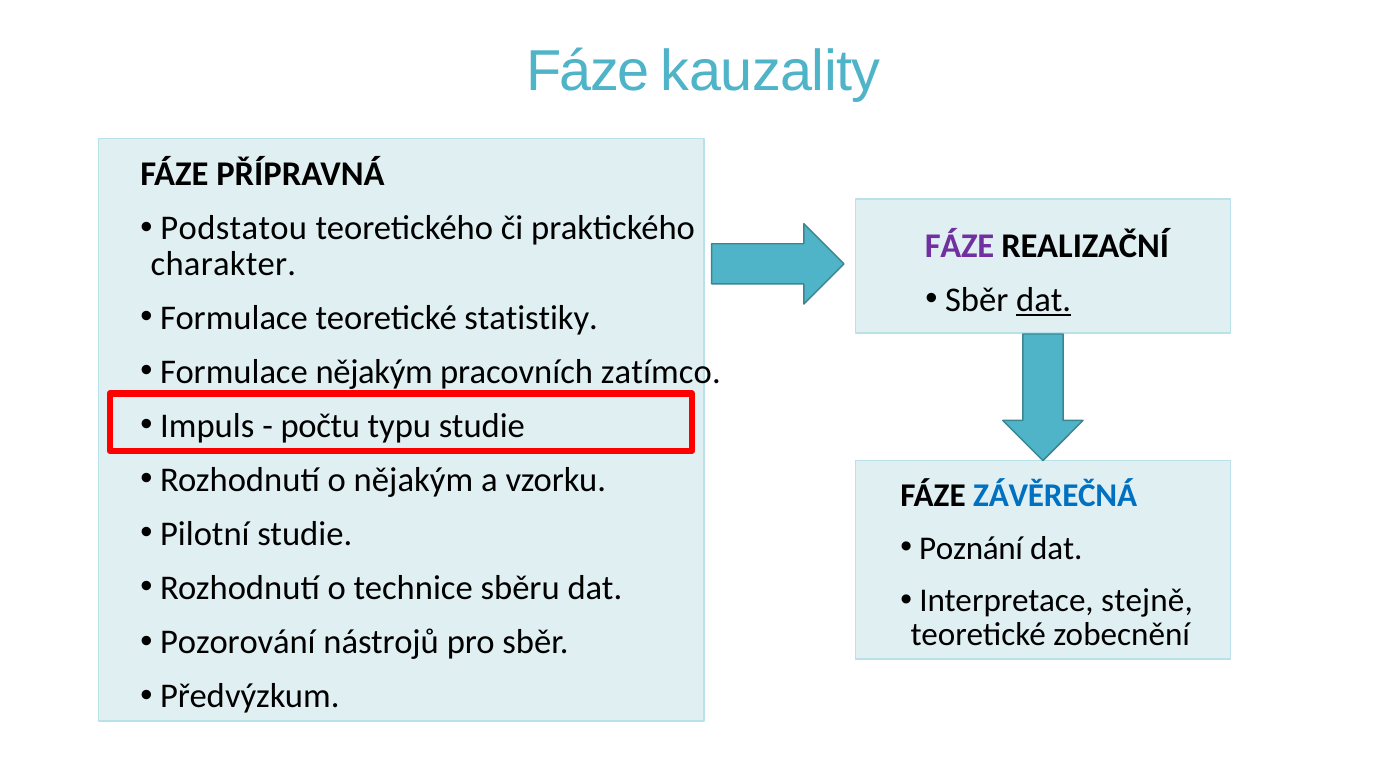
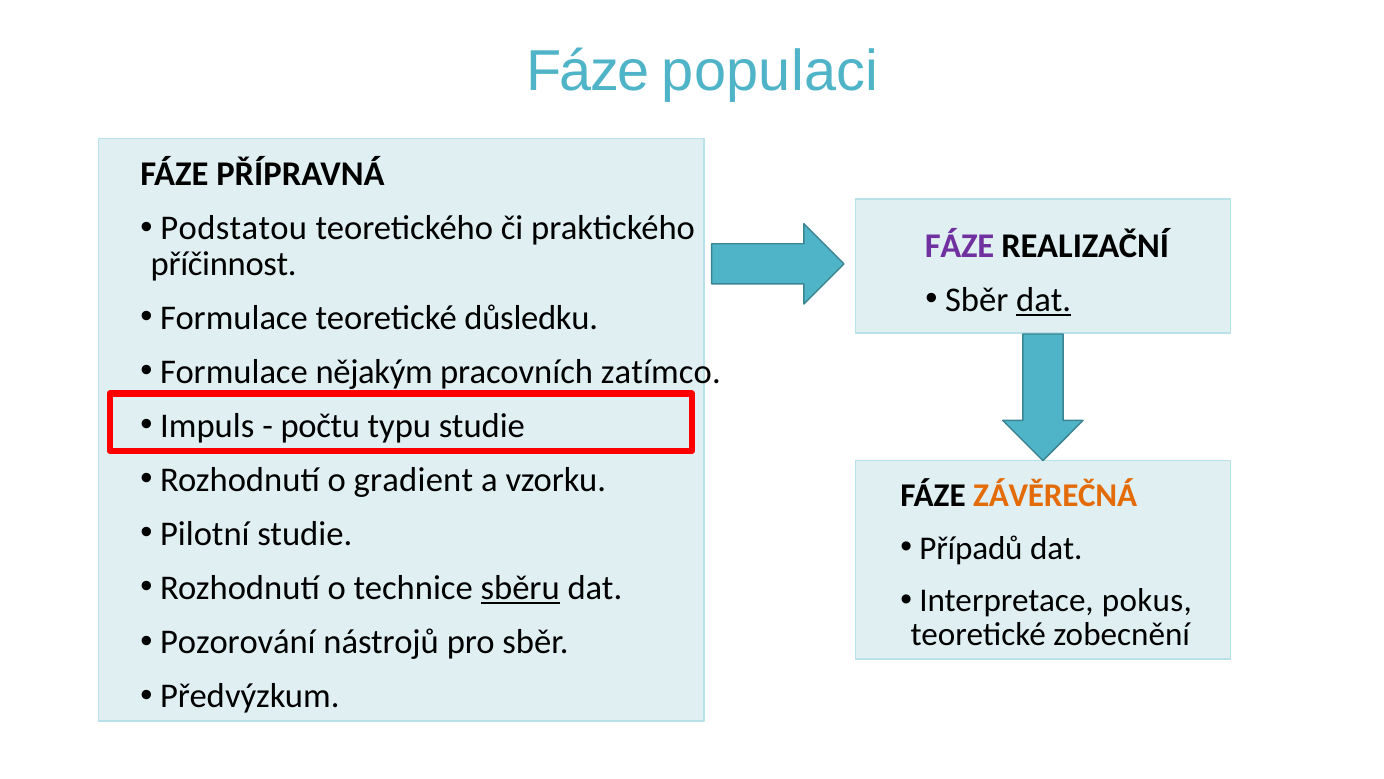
kauzality: kauzality -> populaci (770, 71)
charakter: charakter -> příčinnost (224, 264)
statistiky: statistiky -> důsledku (531, 318)
o nějakým: nějakým -> gradient (413, 480)
ZÁVĚREČNÁ colour: blue -> orange (1055, 496)
Poznání: Poznání -> Případů (971, 548)
sběru underline: none -> present (520, 588)
stejně: stejně -> pokus (1147, 601)
